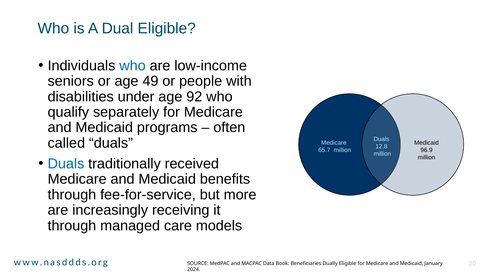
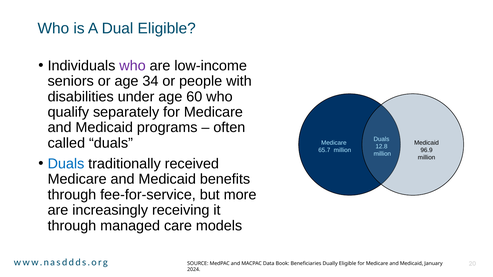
who colour: blue -> purple (132, 66)
49: 49 -> 34 (150, 81)
92: 92 -> 60 (194, 97)
